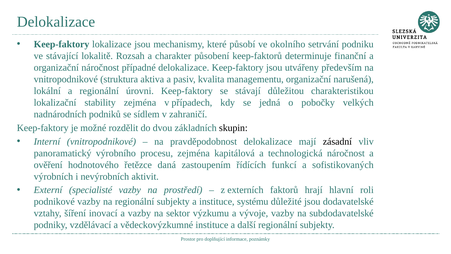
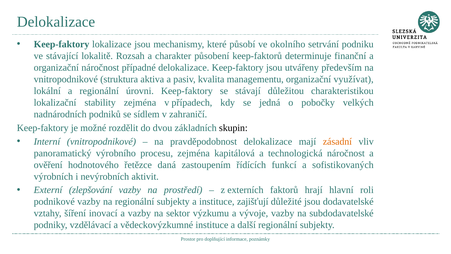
narušená: narušená -> využívat (354, 79)
zásadní colour: black -> orange (337, 141)
specialisté: specialisté -> zlepšování (91, 190)
systému: systému -> zajišťují (253, 202)
